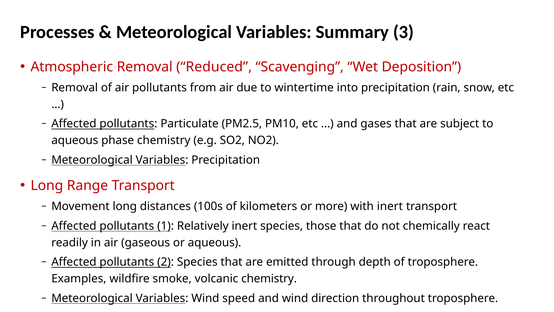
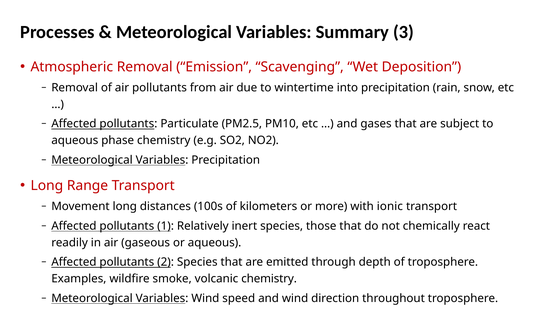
Reduced: Reduced -> Emission (214, 67)
with inert: inert -> ionic (390, 206)
